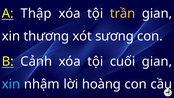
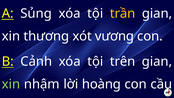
Thập: Thập -> Sủng (36, 13)
sương: sương -> vương (114, 36)
cuối: cuối -> trên (123, 61)
xin colour: light blue -> light green (11, 84)
